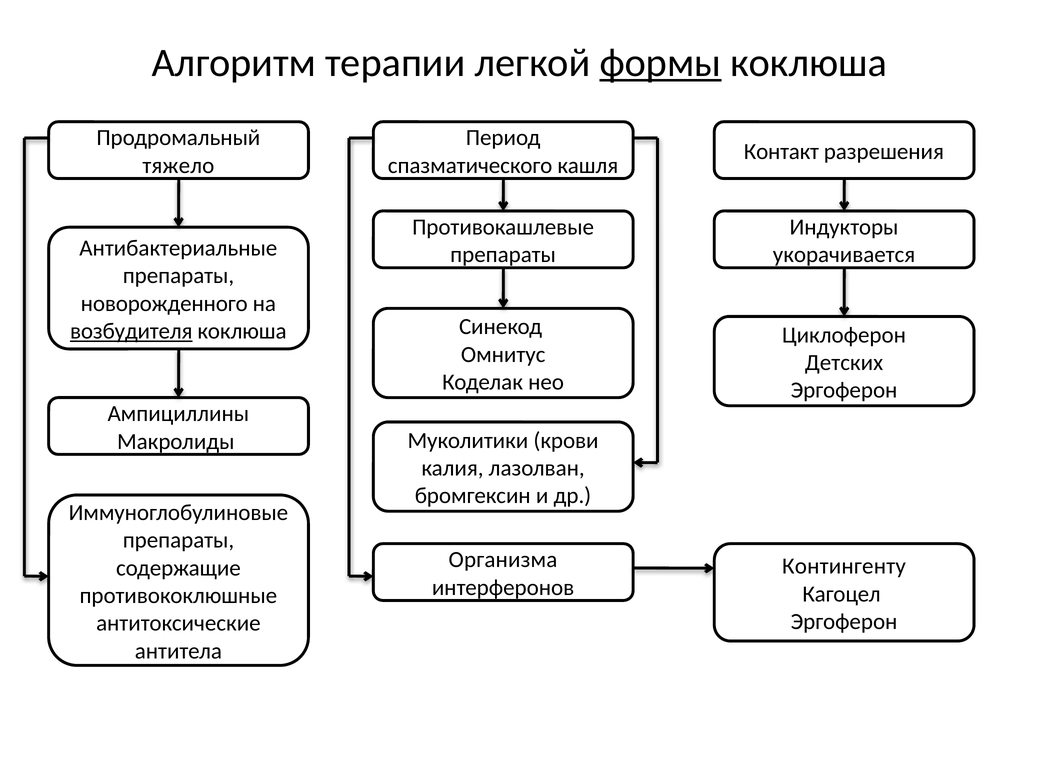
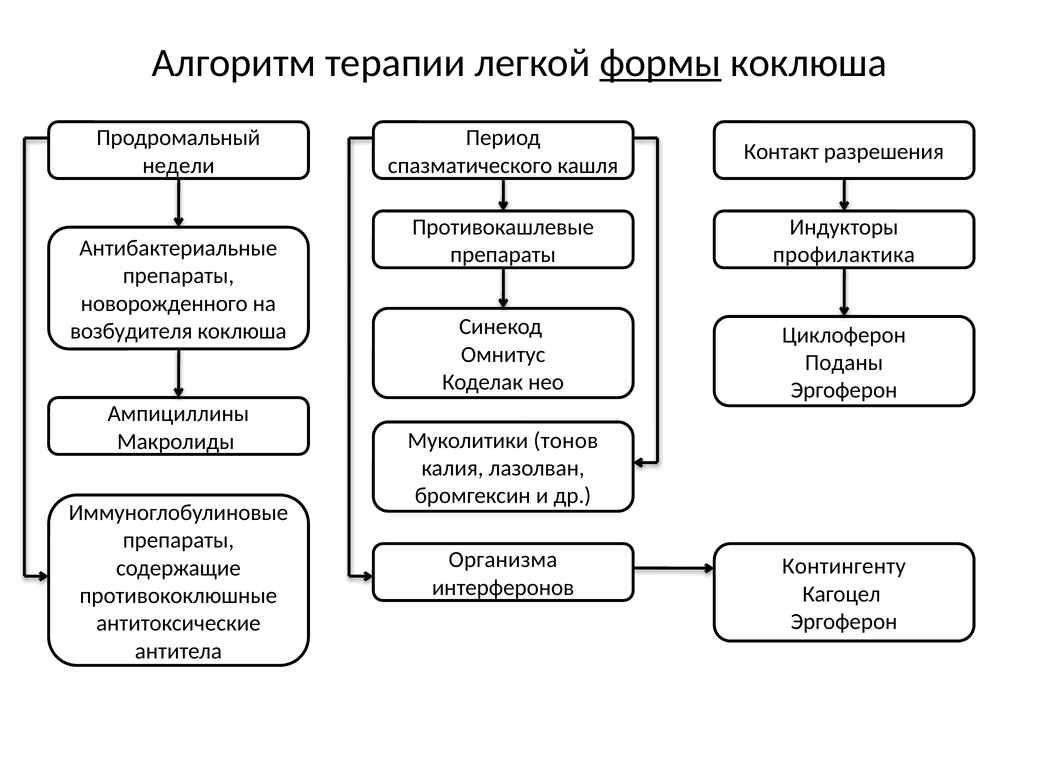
тяжело: тяжело -> недели (178, 166)
укорачивается: укорачивается -> профилактика (844, 255)
возбудителя underline: present -> none (131, 331)
Детских: Детских -> Поданы (844, 363)
крови: крови -> тонов (566, 441)
